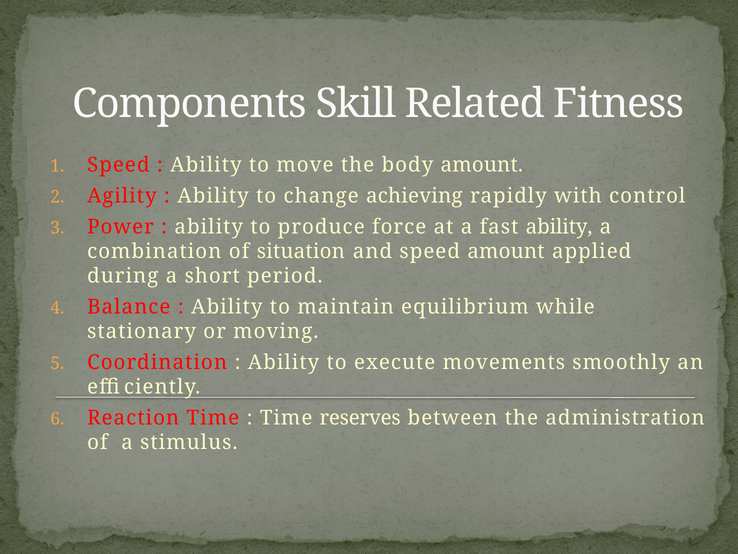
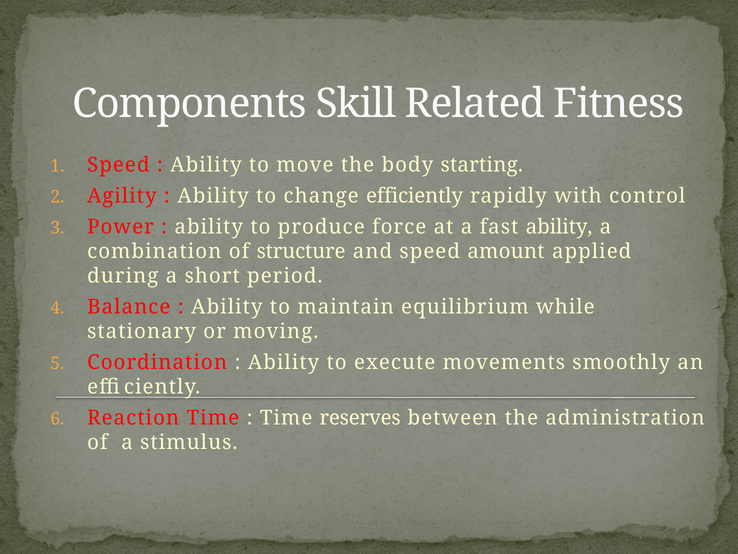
body amount: amount -> starting (482, 165)
change achieving: achieving -> efficiently (415, 196)
situation: situation -> structure (301, 251)
